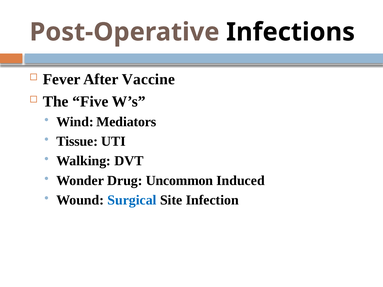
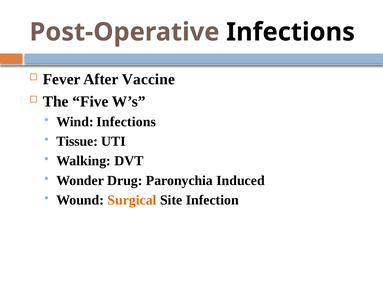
Wind Mediators: Mediators -> Infections (126, 122)
Uncommon: Uncommon -> Paronychia (179, 181)
Surgical colour: blue -> orange (132, 200)
